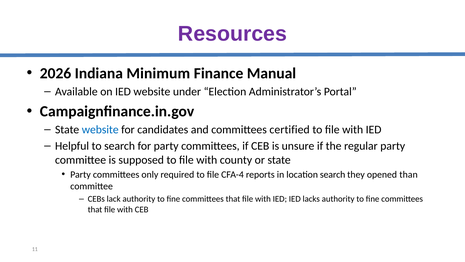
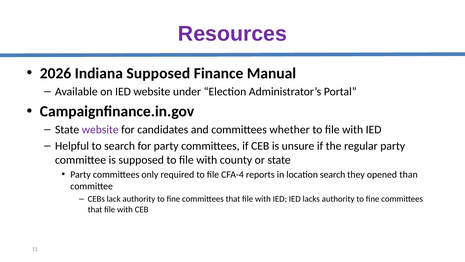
Indiana Minimum: Minimum -> Supposed (158, 73)
website colour: blue -> purple (100, 130)
certified: certified -> whether (290, 130)
